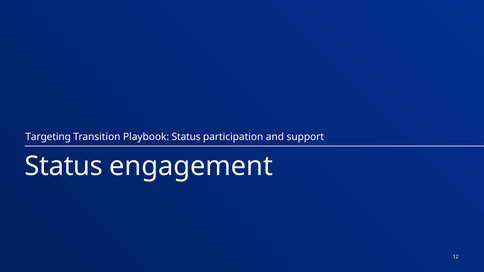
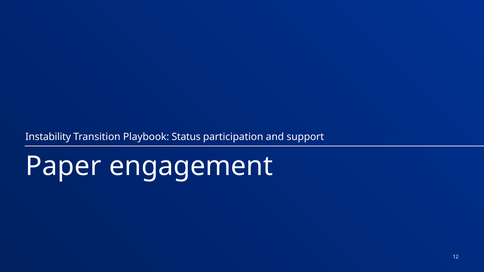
Targeting: Targeting -> Instability (48, 137)
Status: Status -> Paper (63, 166)
